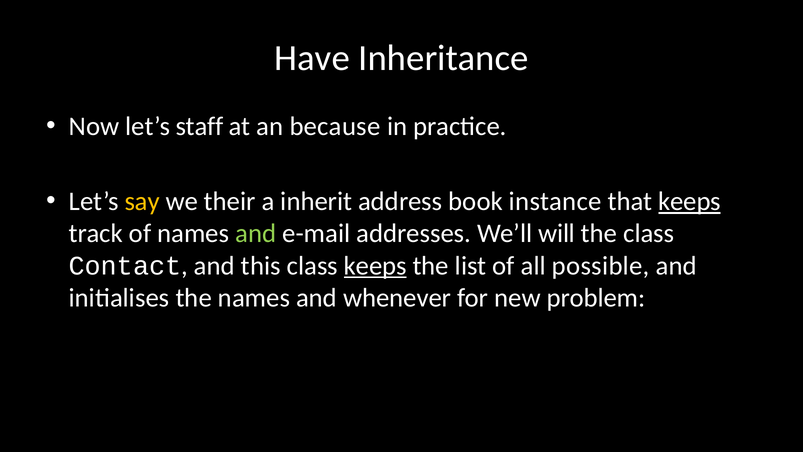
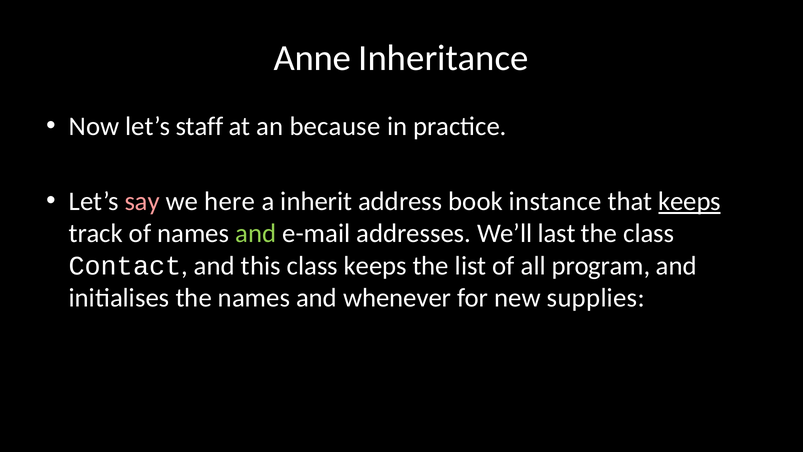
Have: Have -> Anne (312, 58)
say colour: yellow -> pink (142, 201)
their: their -> here (230, 201)
will: will -> last (557, 233)
keeps underline: present -> none (375, 266)
possible: possible -> program (601, 266)
problem: problem -> supplies (596, 298)
